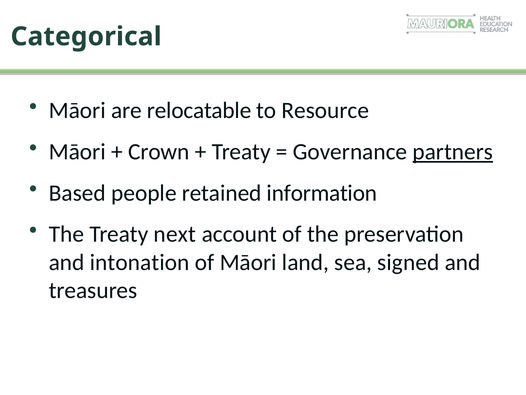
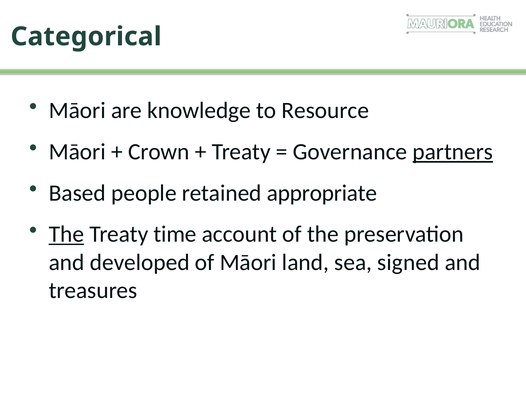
relocatable: relocatable -> knowledge (199, 110)
information: information -> appropriate (322, 193)
The underline: none -> present (66, 234)
next: next -> time (175, 234)
intonation: intonation -> developed (140, 262)
